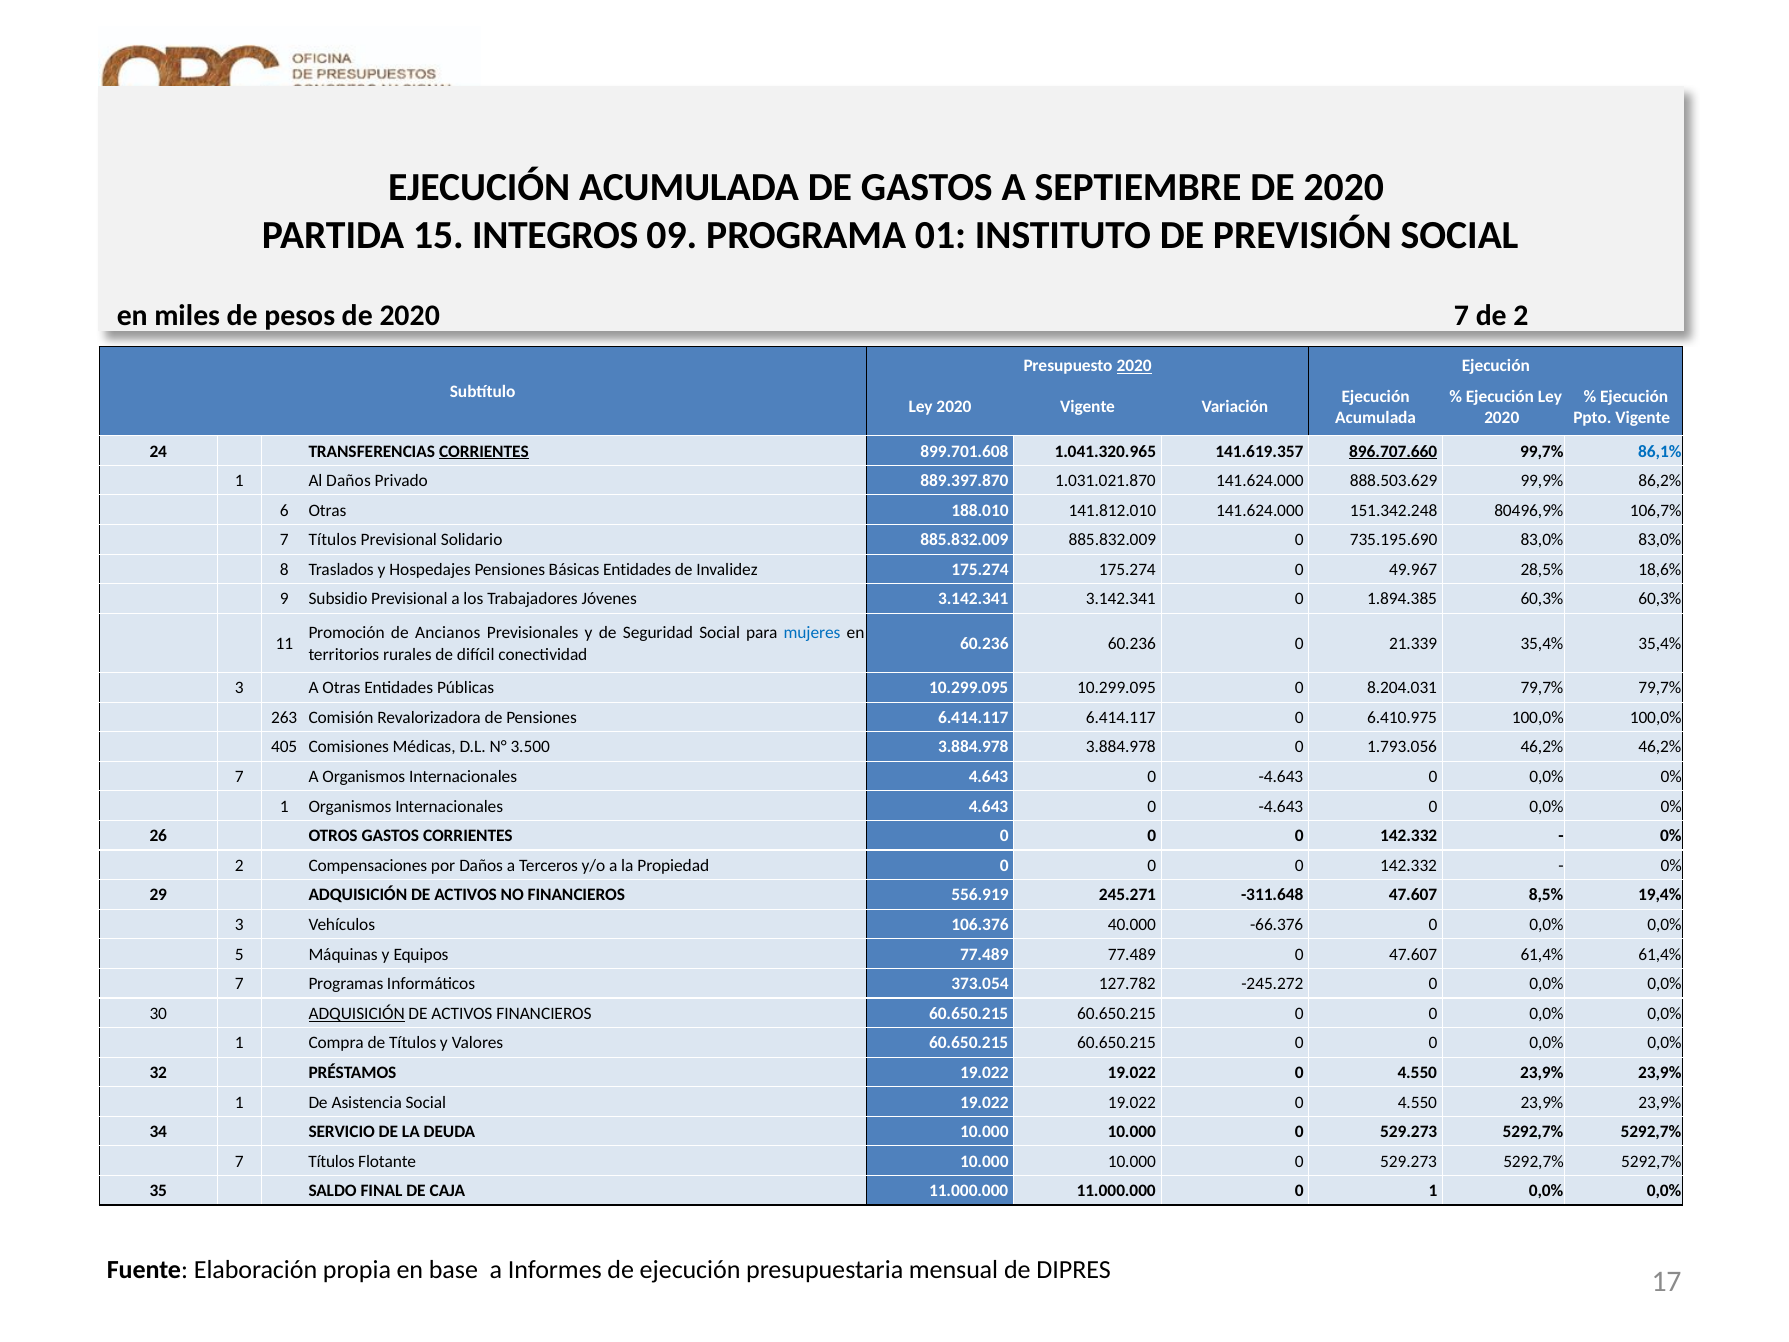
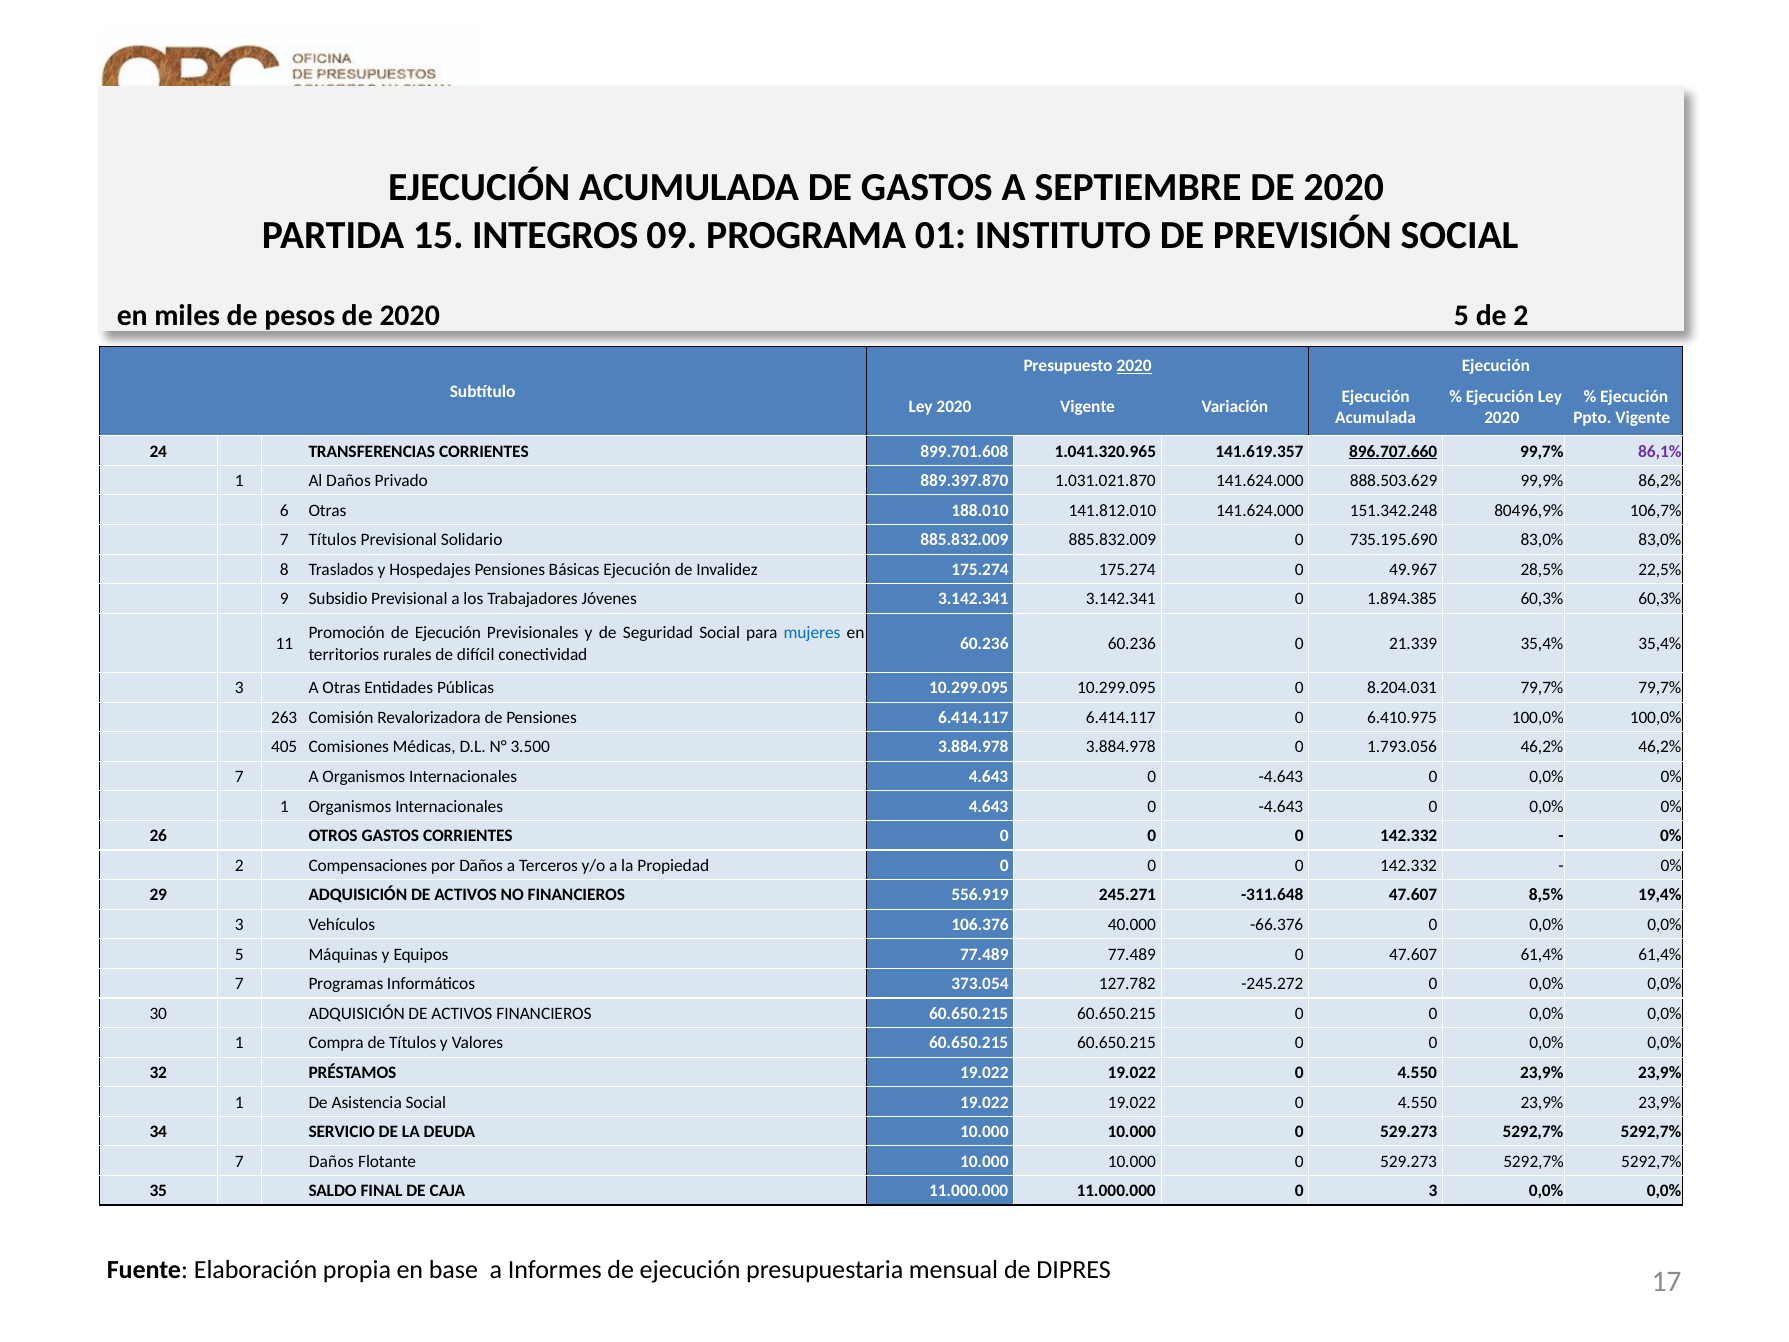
2020 7: 7 -> 5 (1461, 316)
CORRIENTES underline: present -> none (484, 451)
86,1% colour: blue -> purple (1660, 451)
Básicas Entidades: Entidades -> Ejecución (637, 570)
18,6%: 18,6% -> 22,5% (1660, 570)
Promoción de Ancianos: Ancianos -> Ejecución (448, 633)
ADQUISICIÓN underline: present -> none (357, 1013)
Títulos: Títulos -> Daños (331, 1161)
0 1: 1 -> 3 (1433, 1191)
